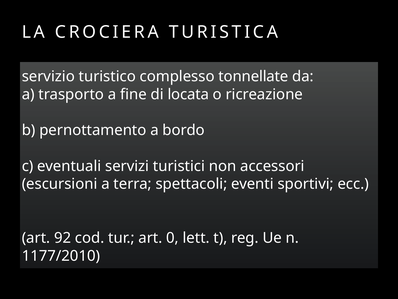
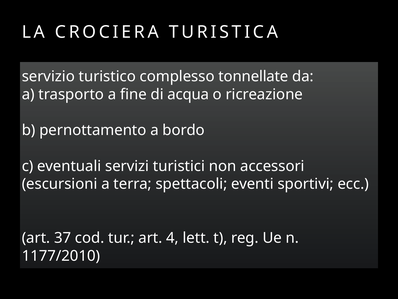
locata: locata -> acqua (188, 94)
92: 92 -> 37 (63, 237)
0: 0 -> 4 (172, 237)
